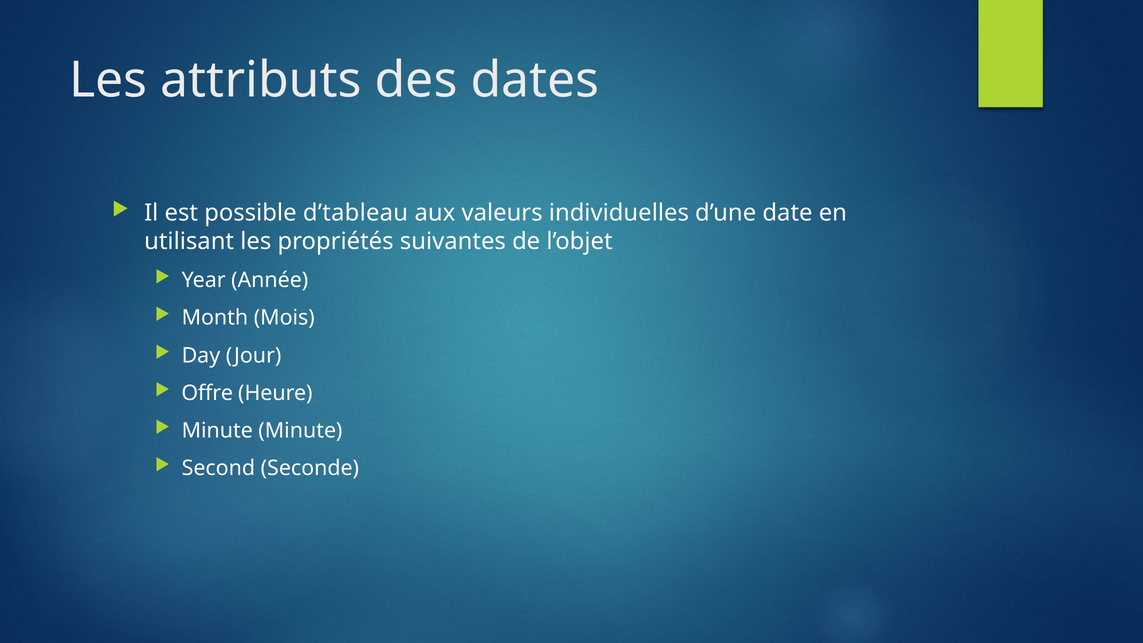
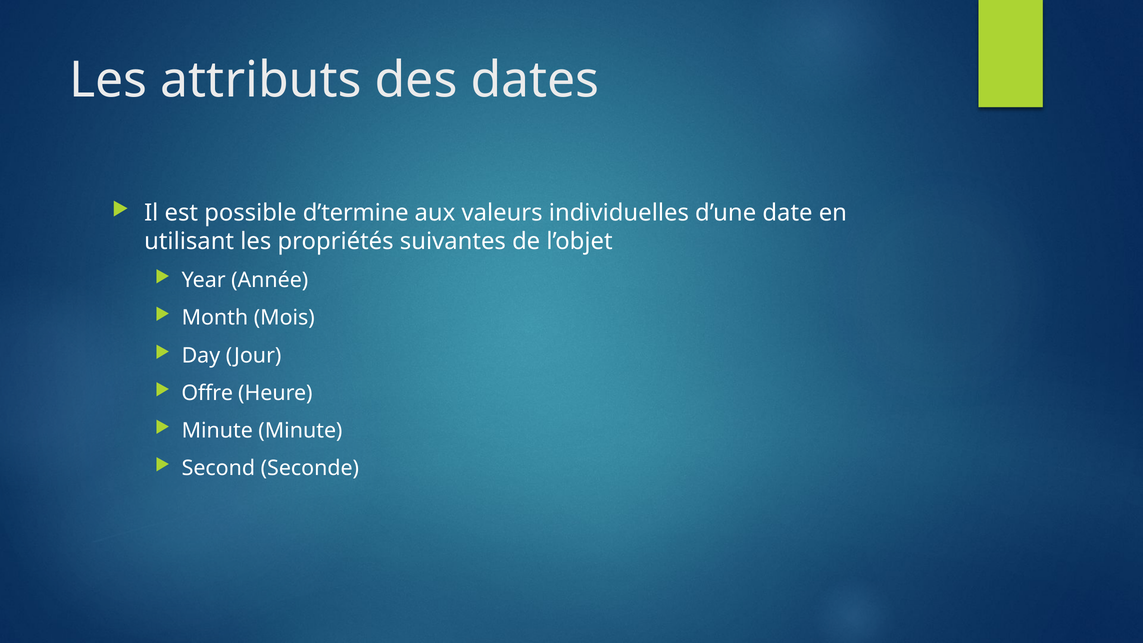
d’tableau: d’tableau -> d’termine (356, 213)
